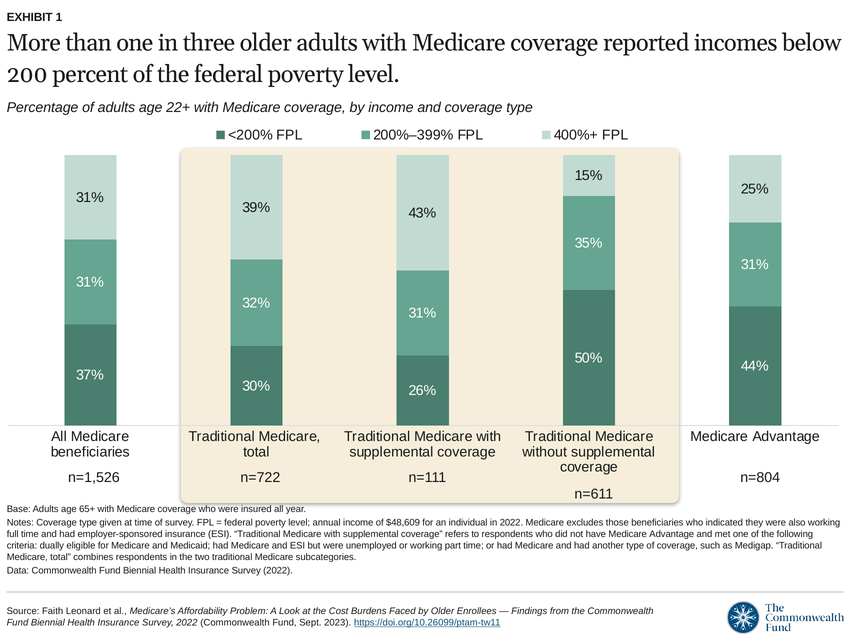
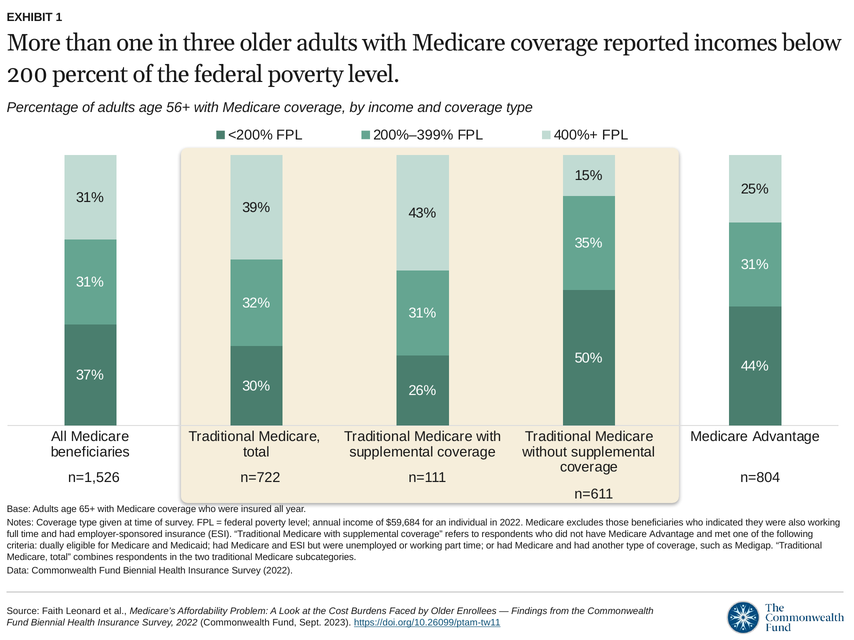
22+: 22+ -> 56+ (178, 108)
$48,609: $48,609 -> $59,684 (403, 523)
